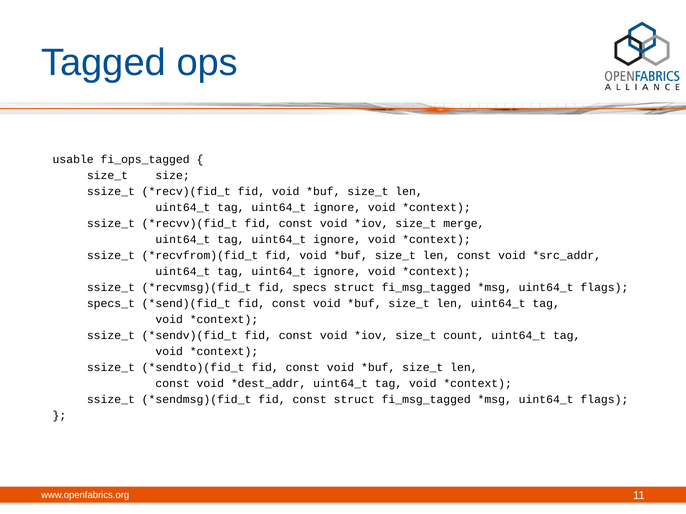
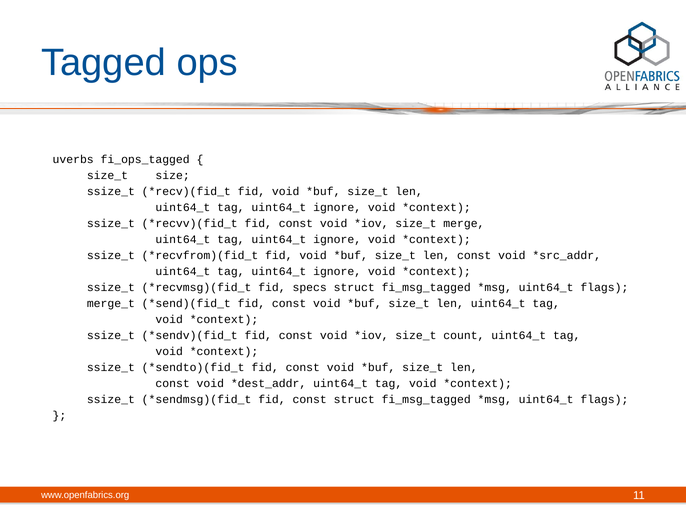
usable: usable -> uverbs (73, 160)
specs_t: specs_t -> merge_t (111, 304)
